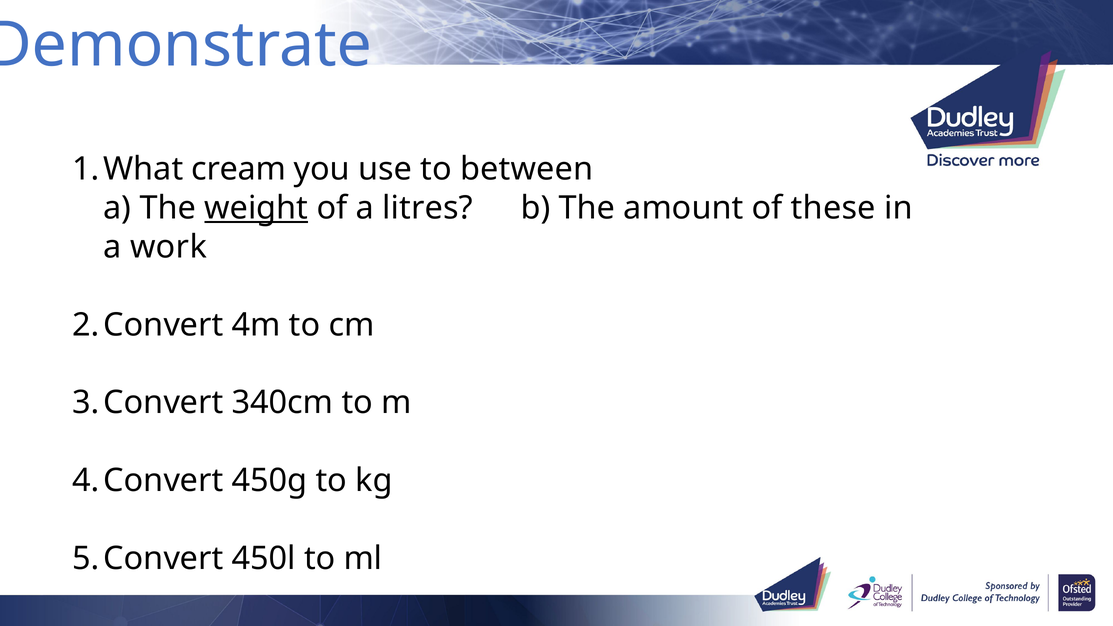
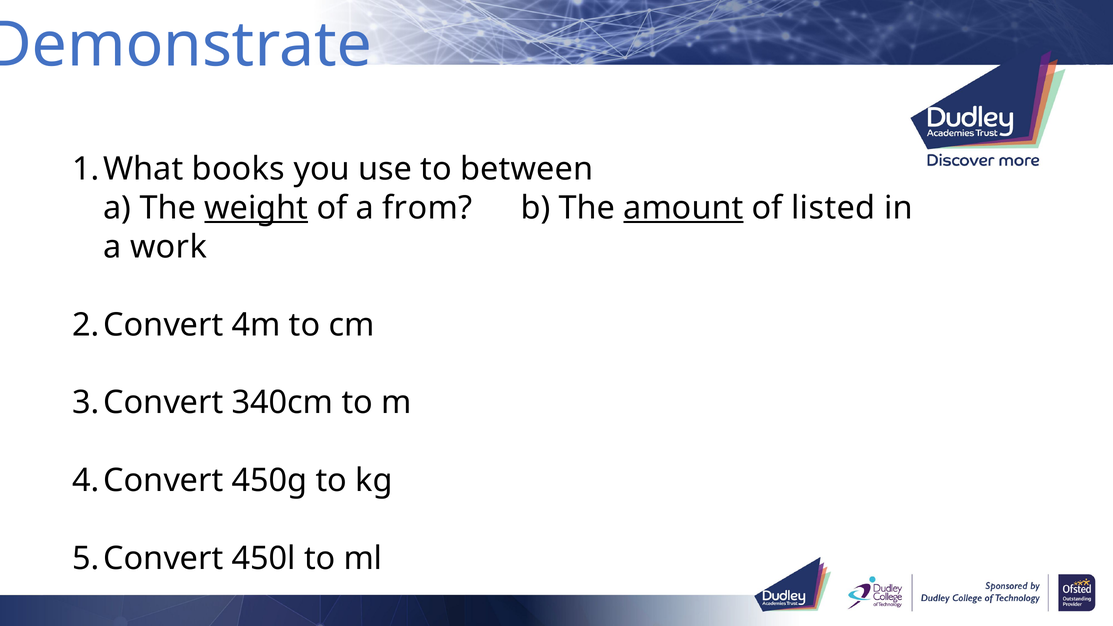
cream: cream -> books (238, 169)
litres: litres -> from (427, 208)
amount underline: none -> present (683, 208)
these: these -> listed (833, 208)
